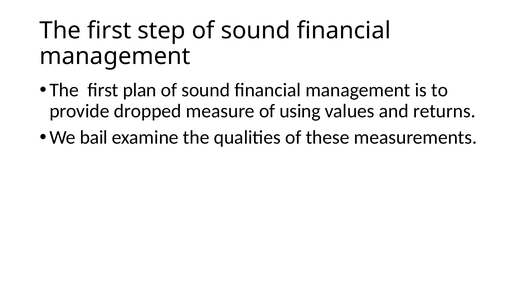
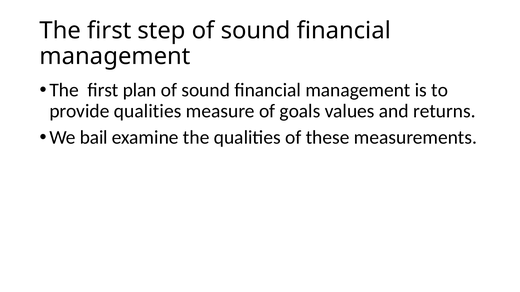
provide dropped: dropped -> qualities (148, 111)
using: using -> goals (300, 111)
